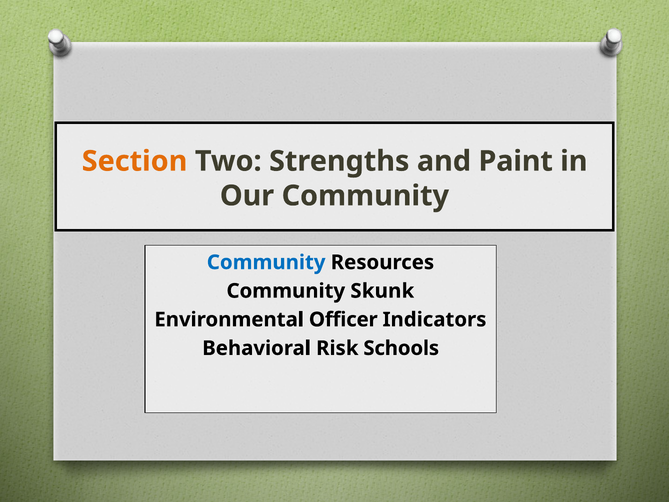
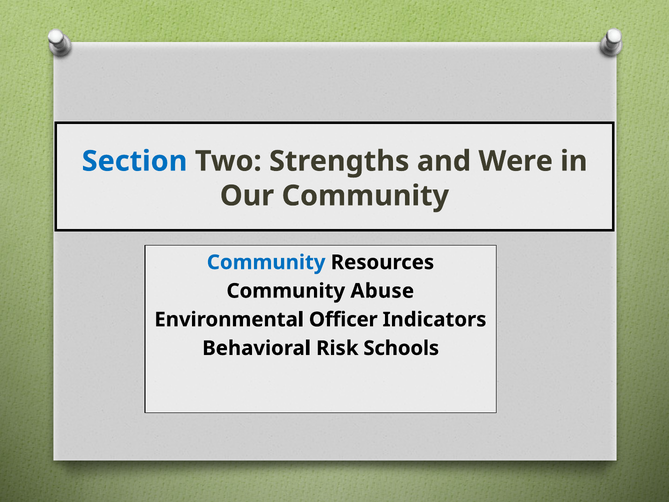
Section colour: orange -> blue (135, 161)
Paint: Paint -> Were (516, 161)
Skunk: Skunk -> Abuse (382, 291)
